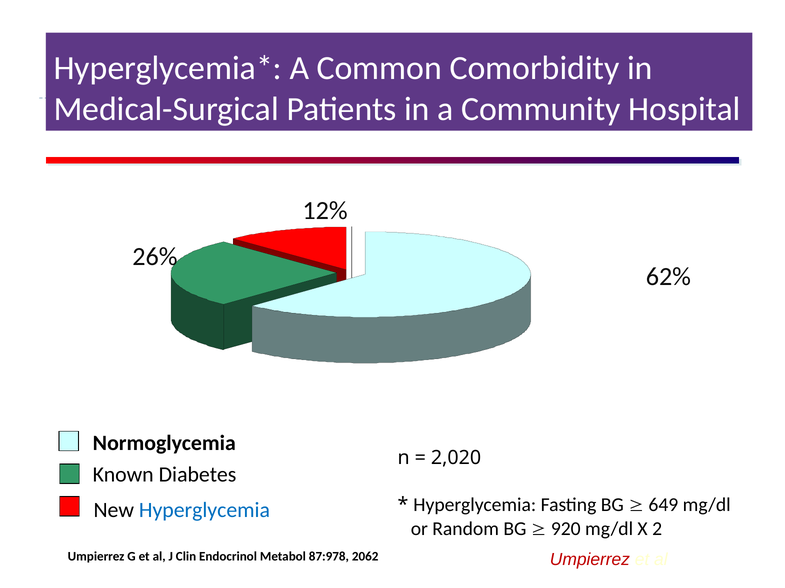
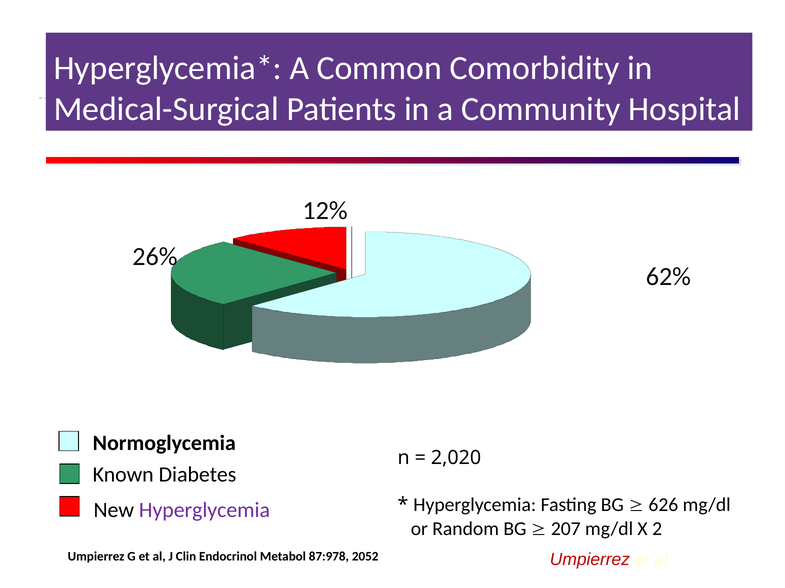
649: 649 -> 626 (663, 506)
Hyperglycemia colour: blue -> purple (204, 511)
920: 920 -> 207 (566, 529)
2062: 2062 -> 2052 (365, 557)
